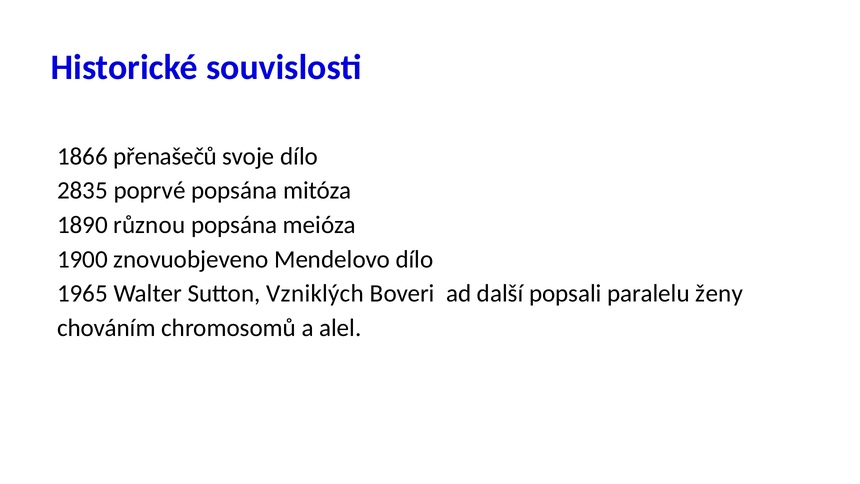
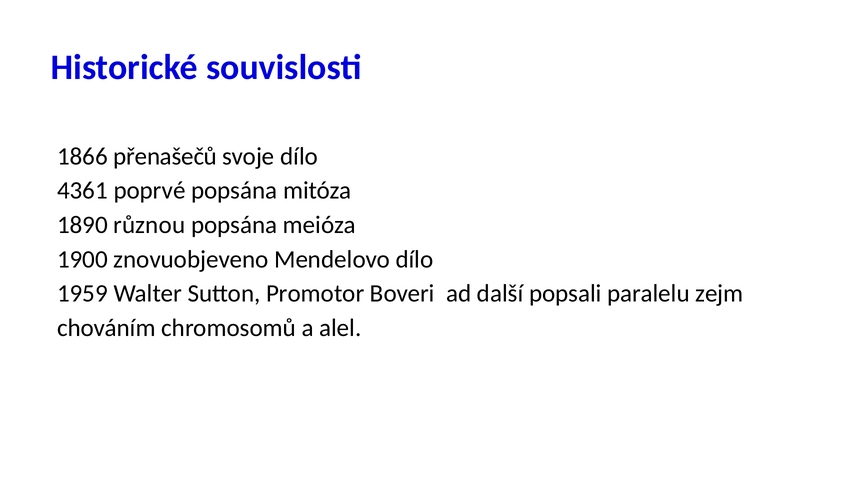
2835: 2835 -> 4361 (82, 191)
1965: 1965 -> 1959 (82, 294)
Vzniklých: Vzniklých -> Promotor (315, 294)
ženy: ženy -> zejm (719, 294)
